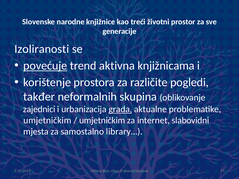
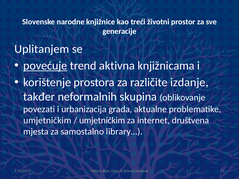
Izoliranosti: Izoliranosti -> Uplitanjem (42, 49)
pogledi: pogledi -> izdanje (189, 82)
zajednici: zajednici -> povezati (39, 109)
grada underline: present -> none (120, 109)
slabovidni: slabovidni -> društvena (190, 121)
